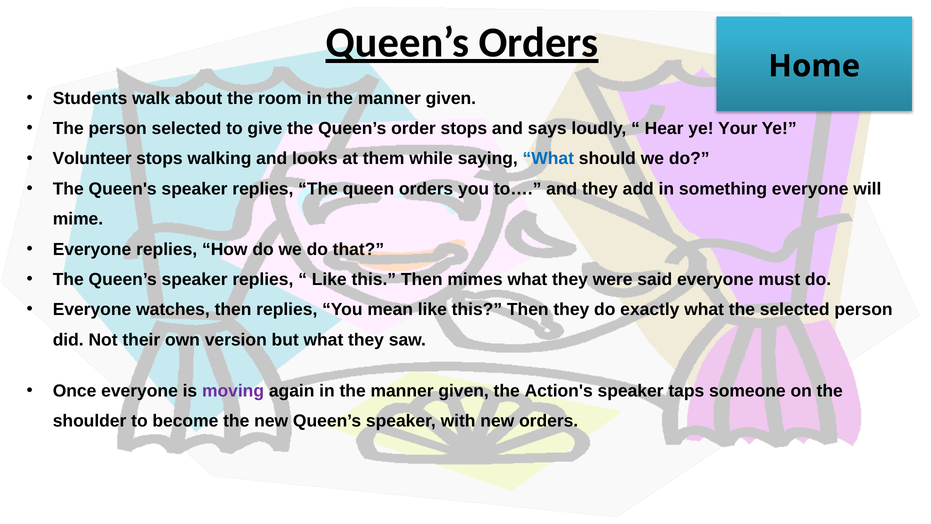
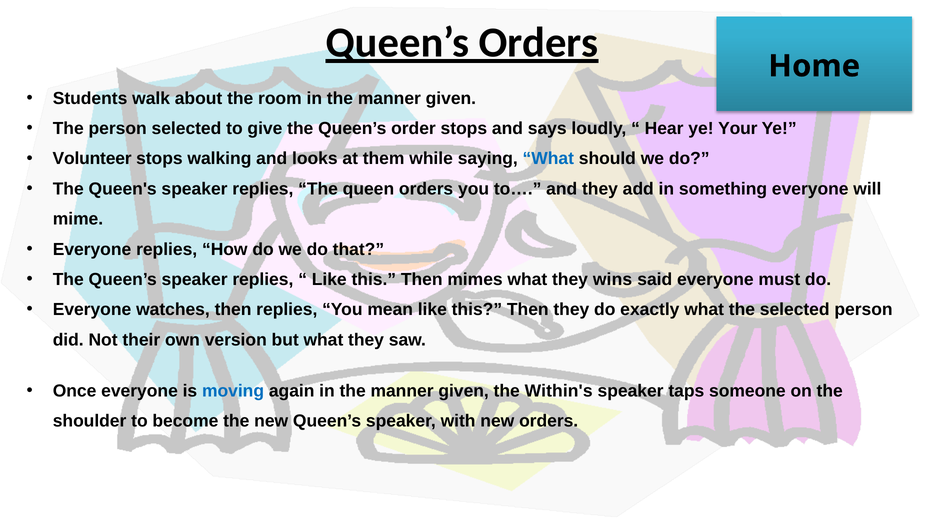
were: were -> wins (613, 279)
moving colour: purple -> blue (233, 391)
Action's: Action's -> Within's (559, 391)
